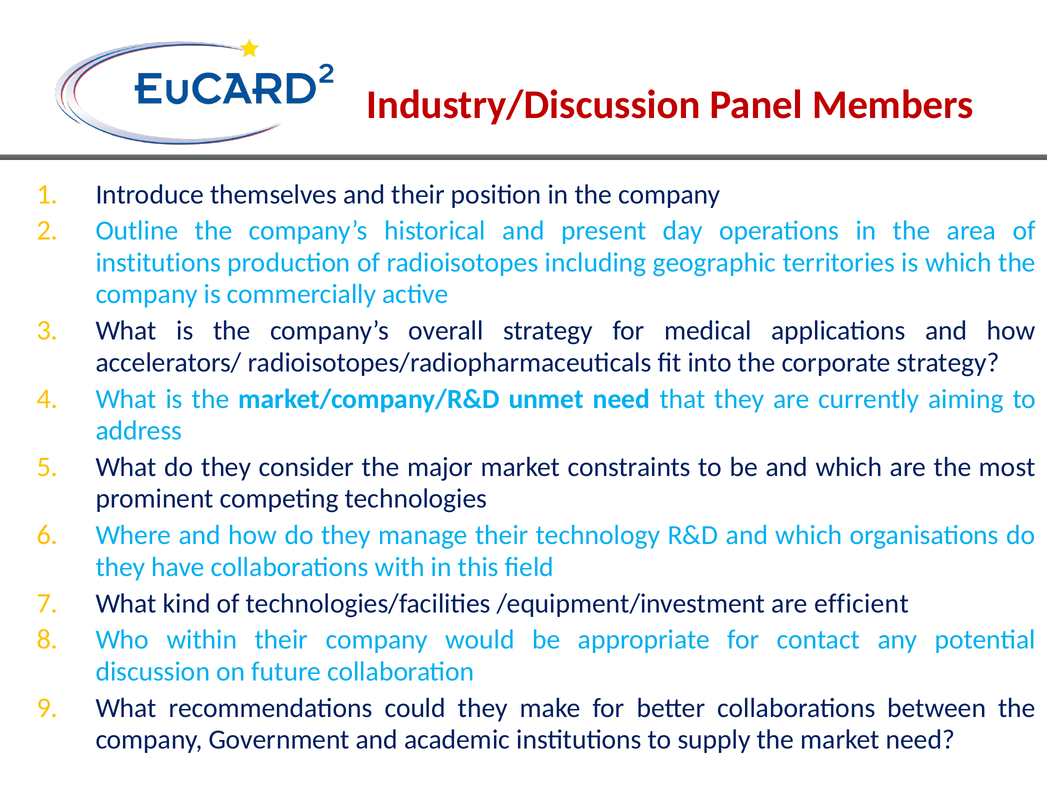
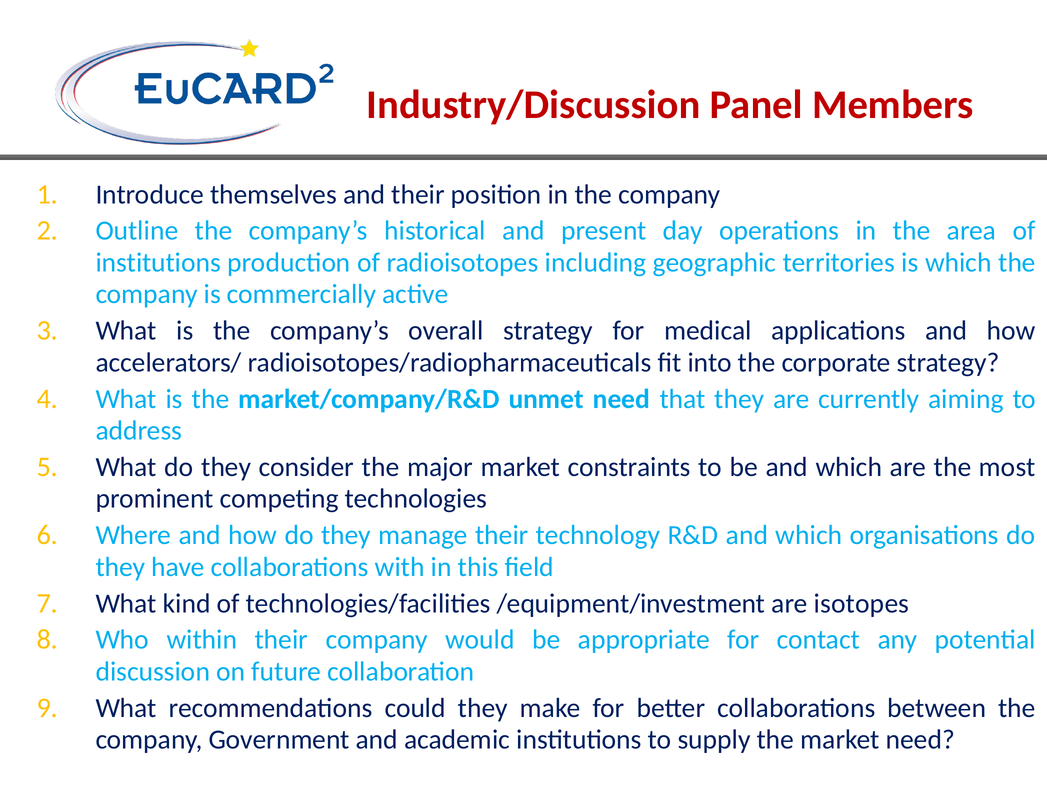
efficient: efficient -> isotopes (862, 604)
